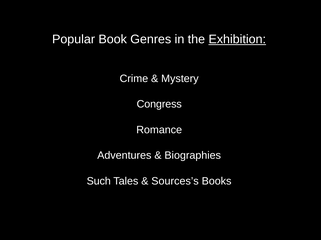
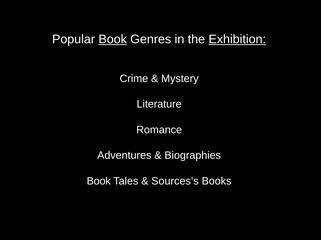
Book underline: none -> present (113, 39)
Congress: Congress -> Literature (159, 105)
Such: Such -> Book (99, 182)
